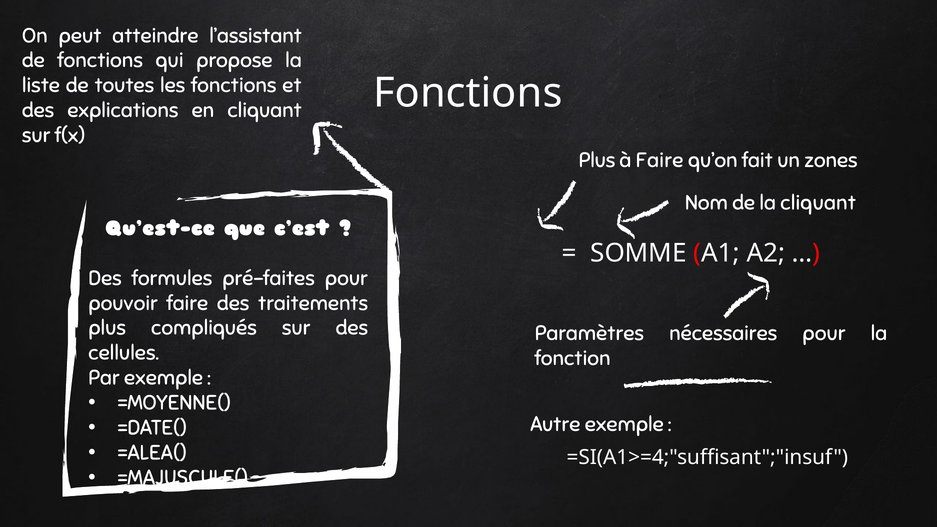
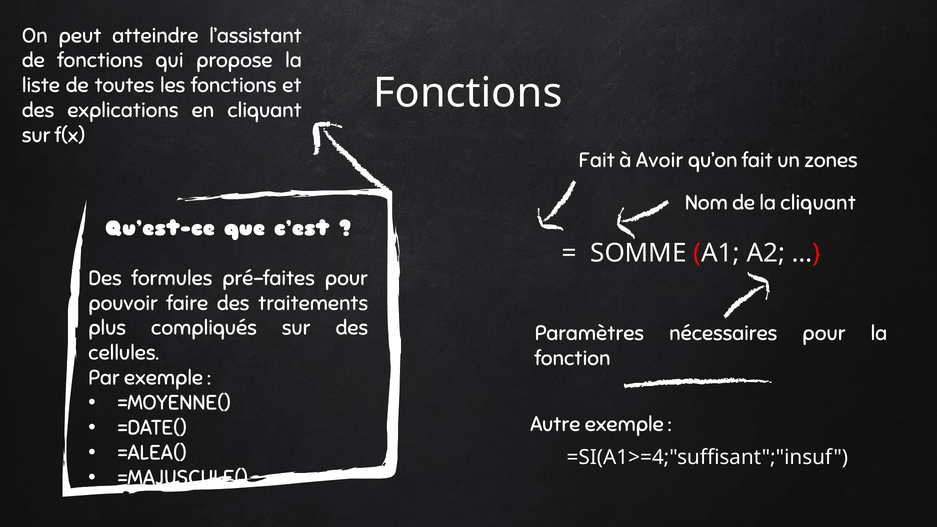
Plus: Plus -> Fait (597, 160)
à Faire: Faire -> Avoir (660, 160)
